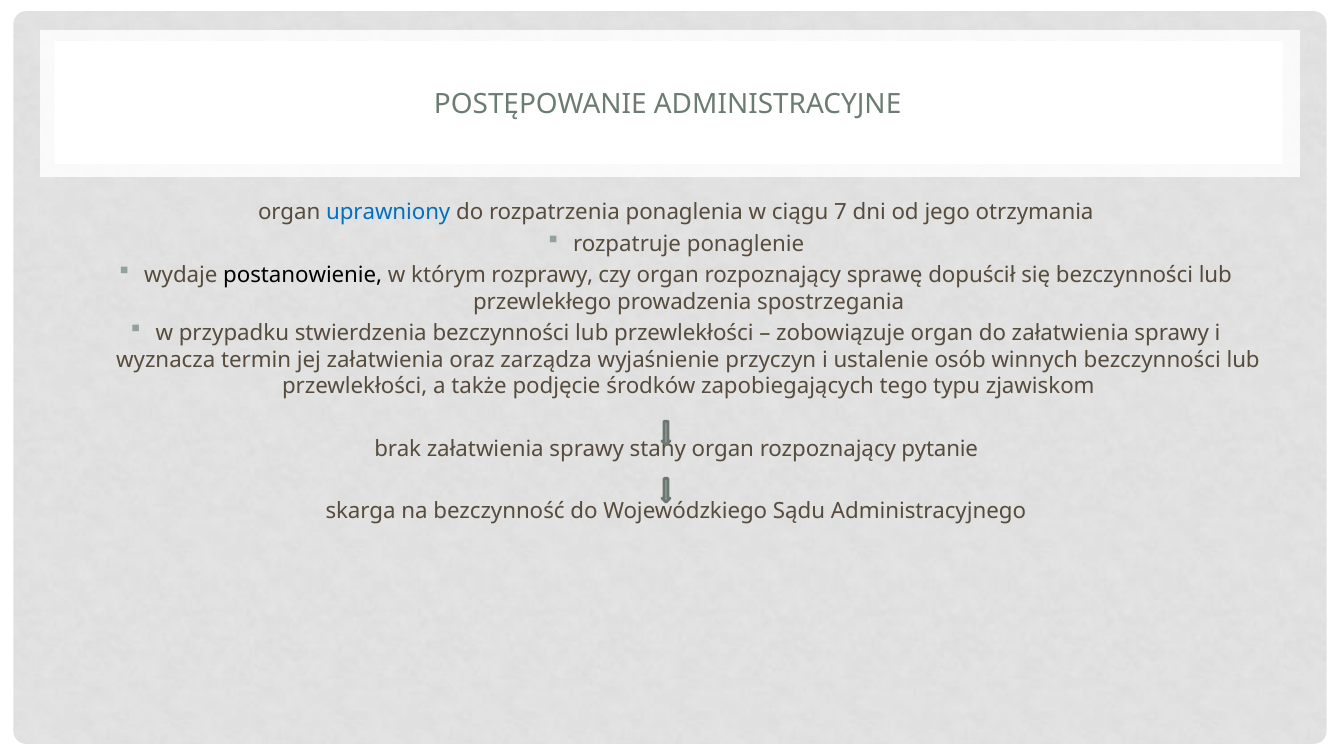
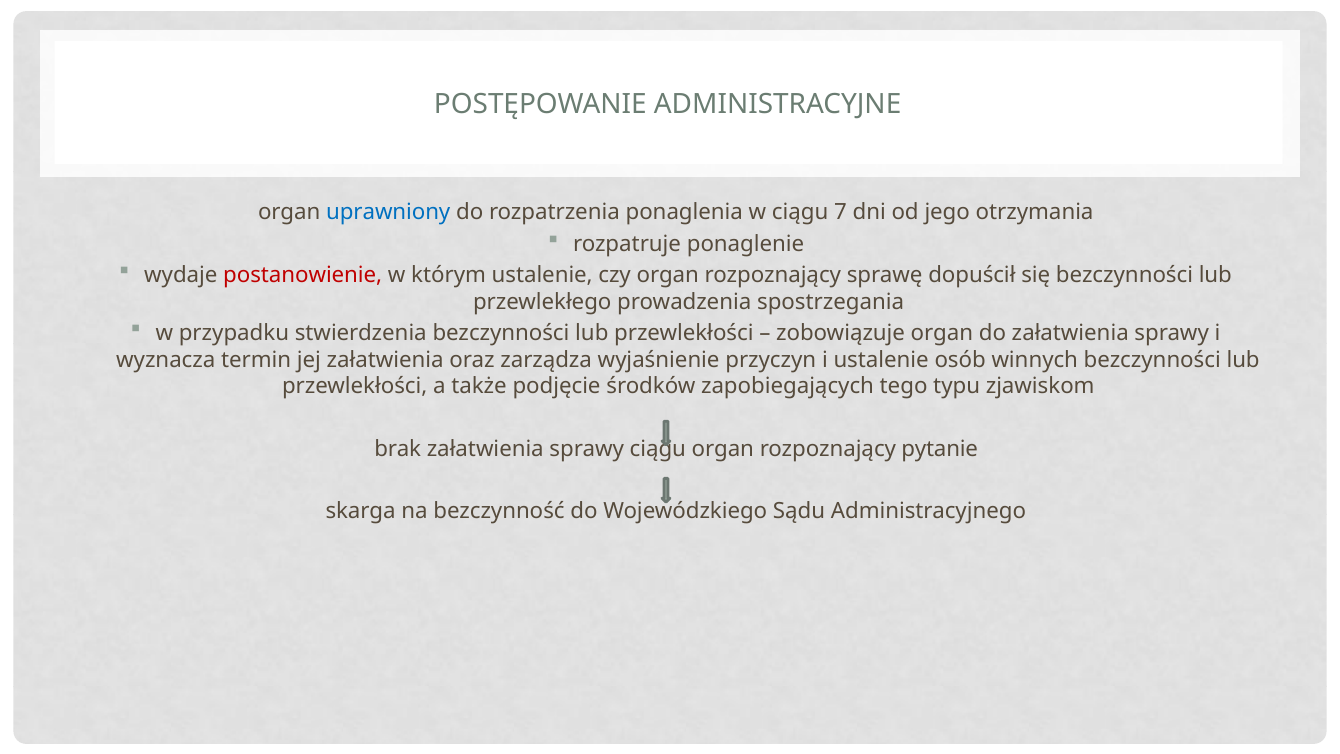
postanowienie colour: black -> red (303, 275)
którym rozprawy: rozprawy -> ustalenie (542, 275)
sprawy stany: stany -> ciągu (658, 449)
